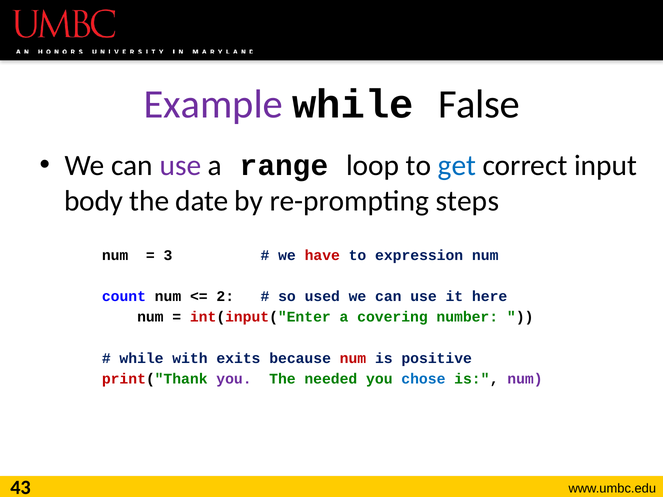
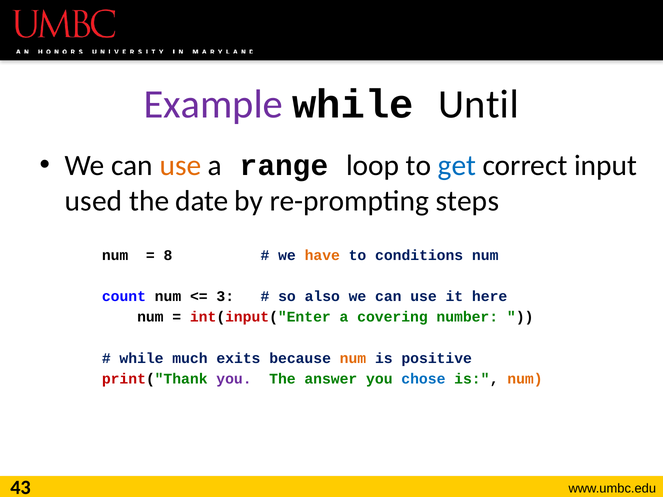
False: False -> Until (478, 105)
use colour: purple -> orange (180, 166)
body: body -> used (93, 201)
3: 3 -> 8 (168, 255)
have colour: red -> orange (322, 255)
expression: expression -> conditions (419, 255)
2: 2 -> 3 (225, 297)
used: used -> also (322, 297)
with: with -> much (190, 359)
num colour: red -> orange (353, 359)
needed: needed -> answer (331, 379)
num colour: purple -> orange (525, 379)
